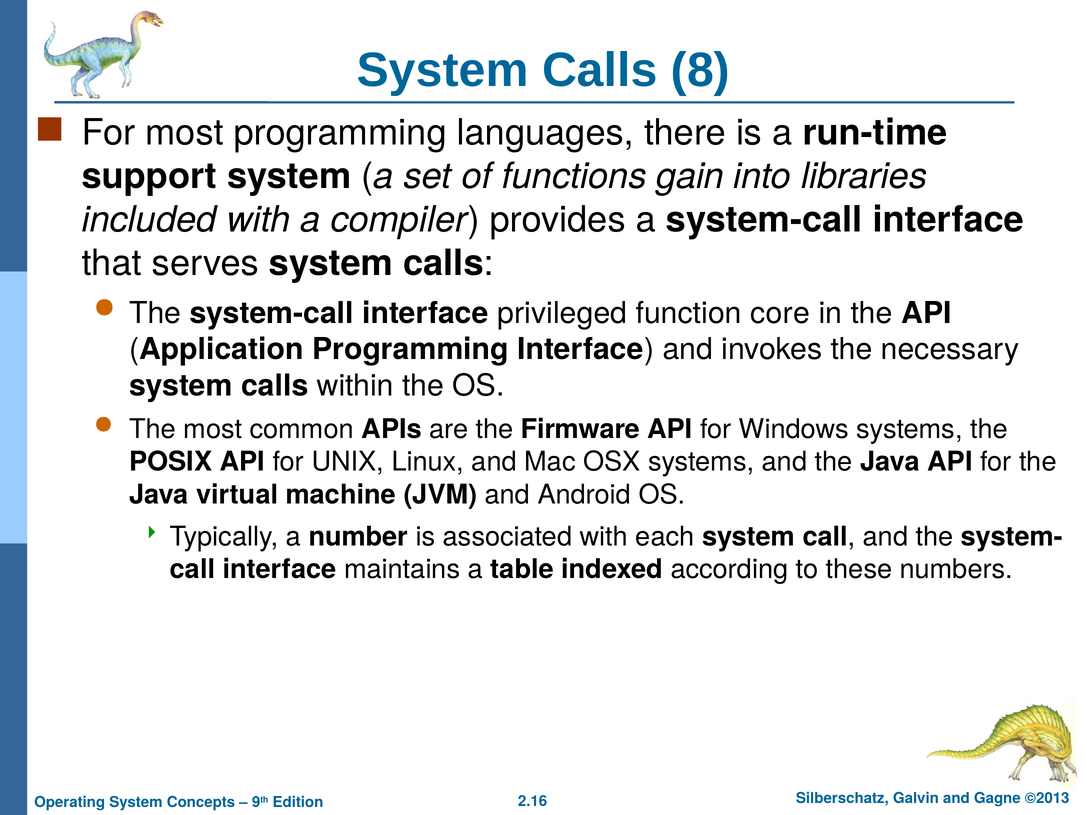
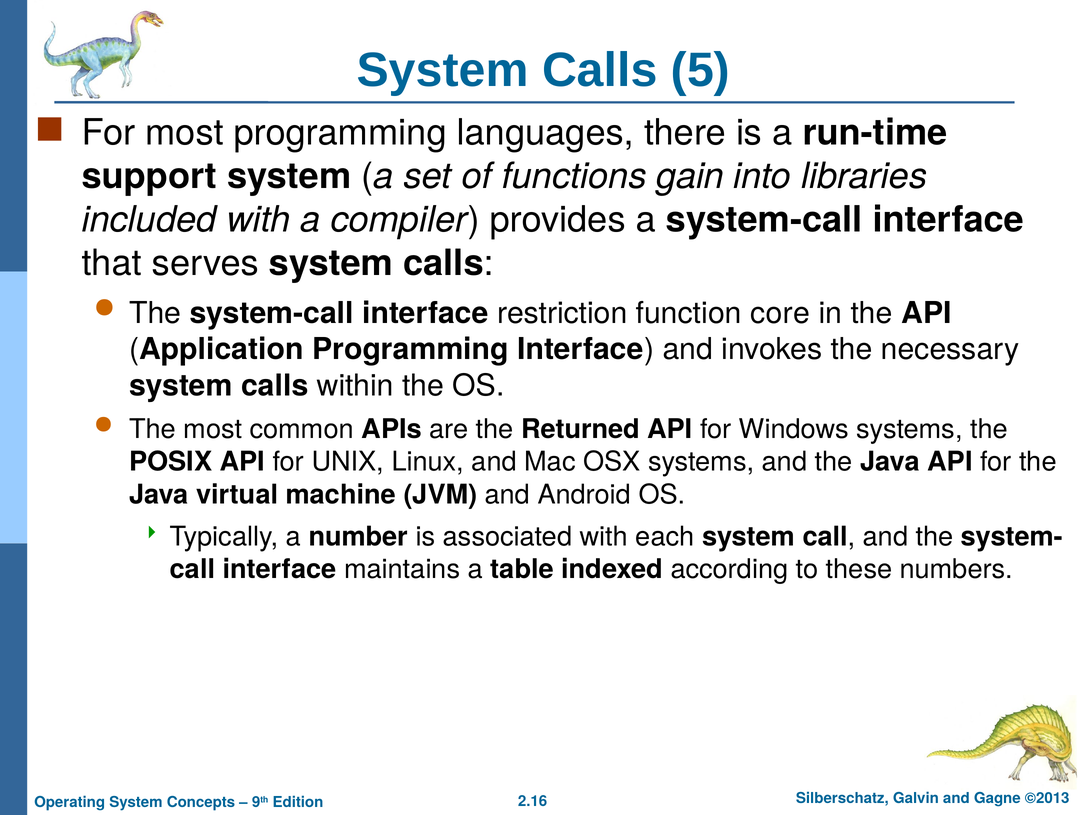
8: 8 -> 5 (700, 70)
privileged: privileged -> restriction (562, 313)
Firmware: Firmware -> Returned (580, 429)
